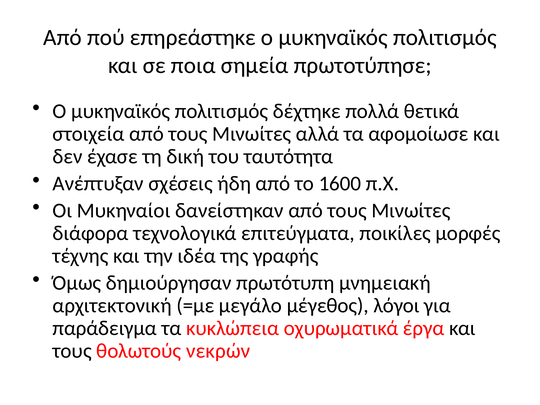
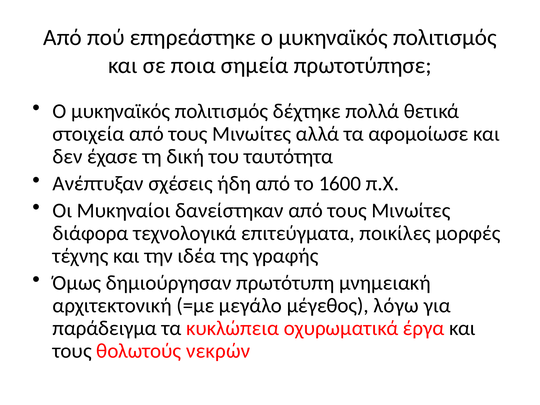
λόγοι: λόγοι -> λόγω (396, 306)
